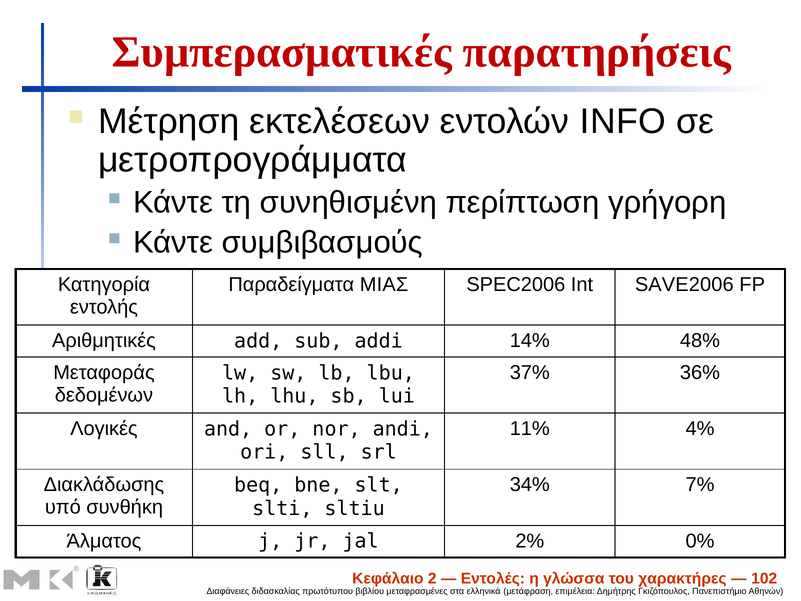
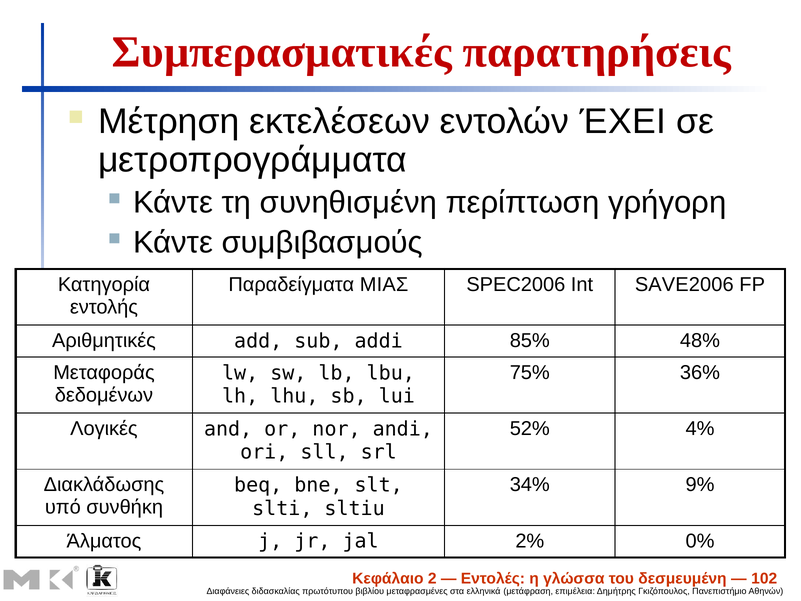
INFO: INFO -> ΈΧΕΙ (623, 122)
14%: 14% -> 85% (530, 340)
37%: 37% -> 75% (530, 372)
11%: 11% -> 52% (530, 429)
7%: 7% -> 9% (700, 485)
χαρακτήρες: χαρακτήρες -> δεσμευμένη (682, 578)
